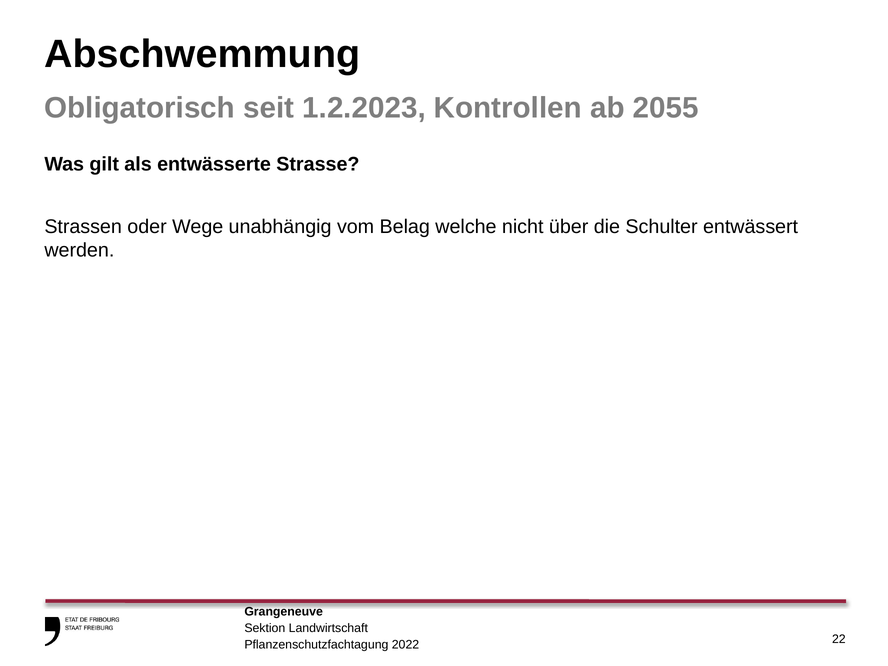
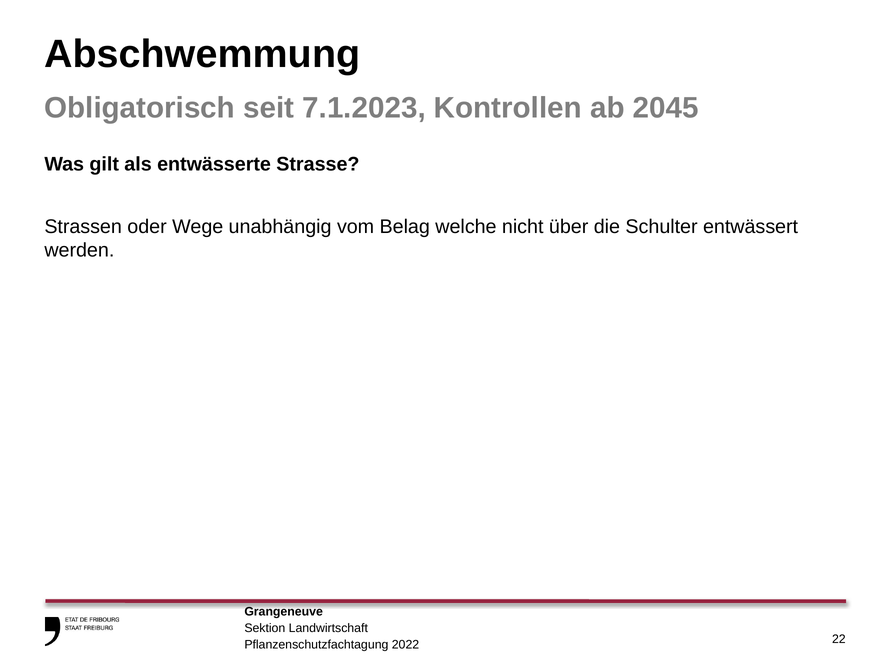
1.2.2023: 1.2.2023 -> 7.1.2023 (364, 108)
2055: 2055 -> 2045 (666, 108)
